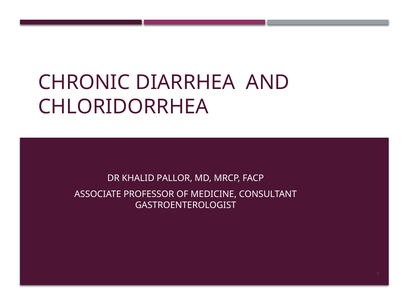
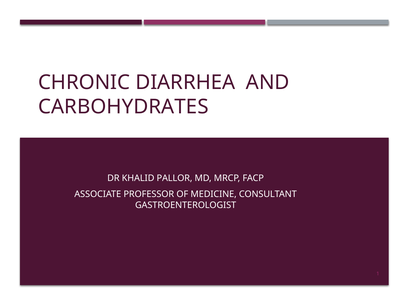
CHLORIDORRHEA: CHLORIDORRHEA -> CARBOHYDRATES (123, 107)
